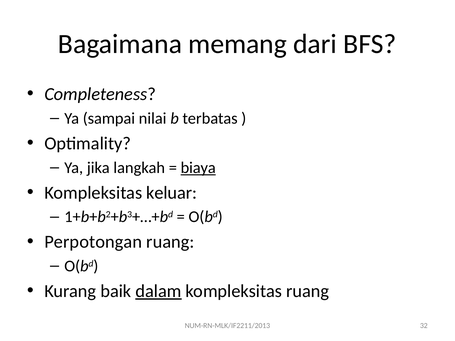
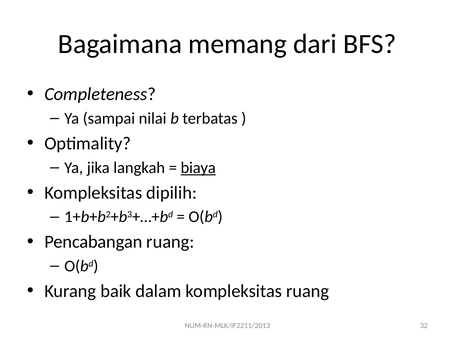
keluar: keluar -> dipilih (172, 193)
Perpotongan: Perpotongan -> Pencabangan (93, 242)
dalam underline: present -> none (158, 291)
